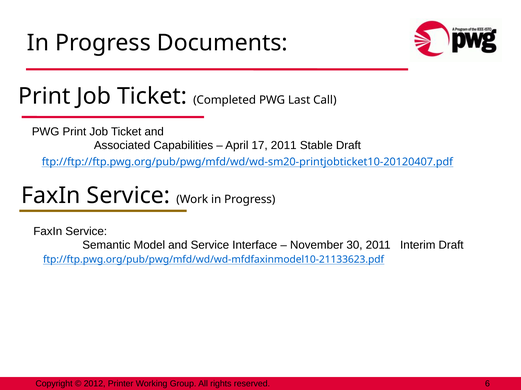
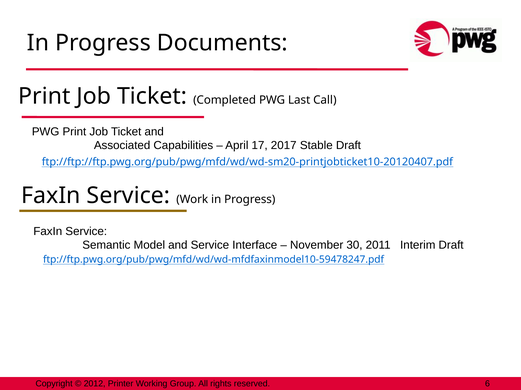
17 2011: 2011 -> 2017 (284, 146)
ftp://ftp.pwg.org/pub/pwg/mfd/wd/wd-mfdfaxinmodel10-21133623.pdf: ftp://ftp.pwg.org/pub/pwg/mfd/wd/wd-mfdfaxinmodel10-21133623.pdf -> ftp://ftp.pwg.org/pub/pwg/mfd/wd/wd-mfdfaxinmodel10-59478247.pdf (214, 260)
